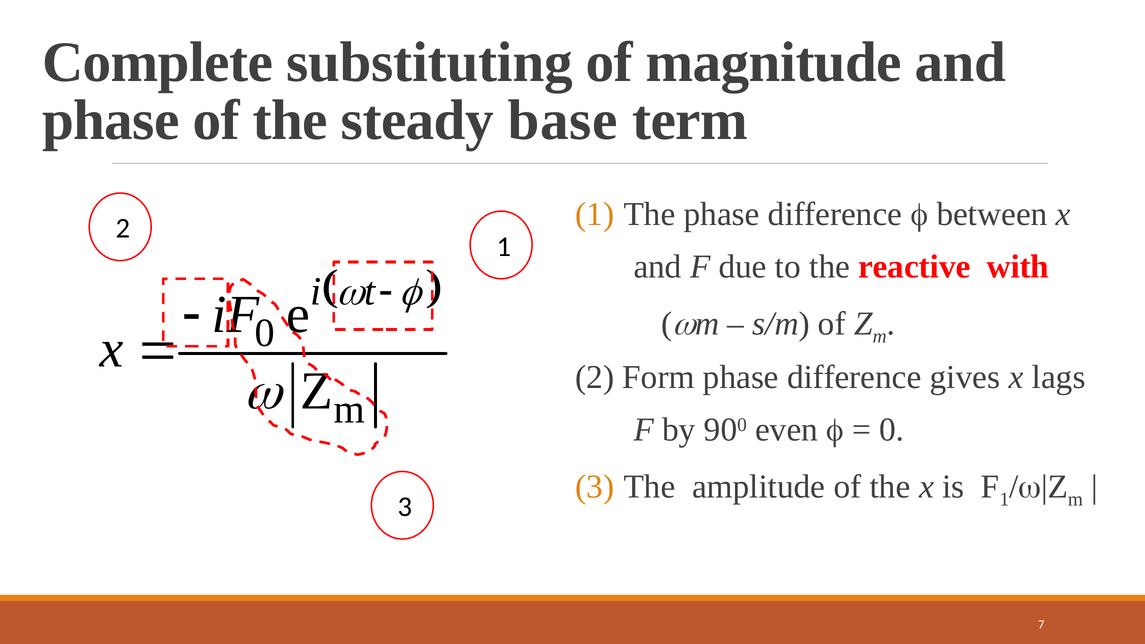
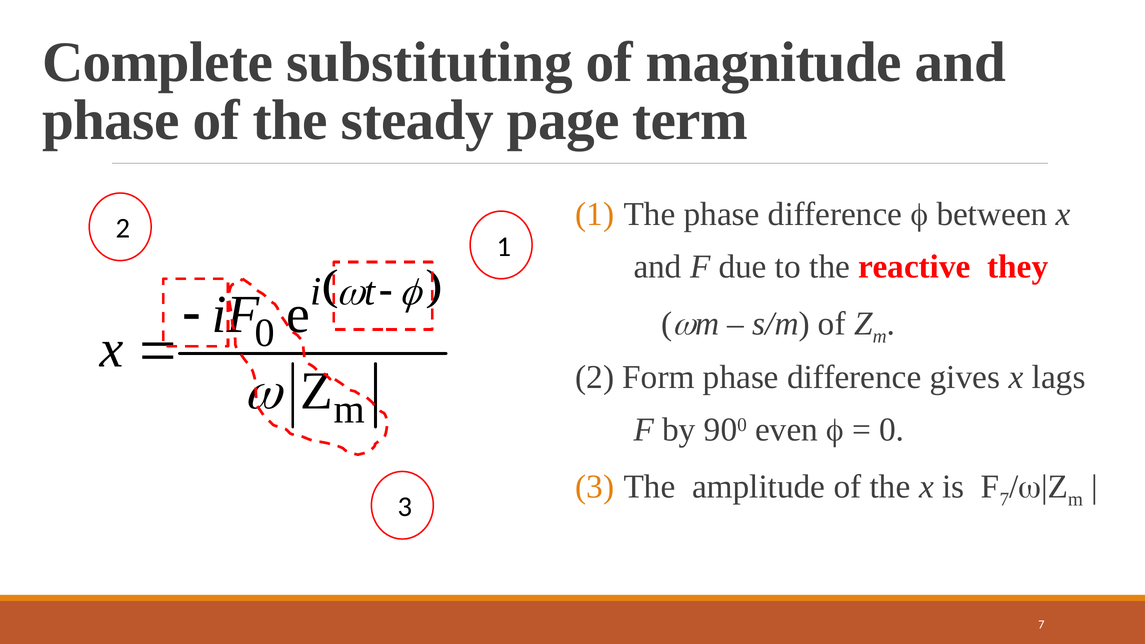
base: base -> page (563, 121)
with: with -> they (1018, 267)
F 1: 1 -> 7 (1004, 500)
